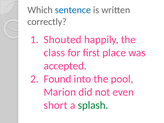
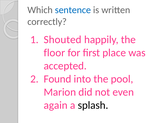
class: class -> floor (54, 53)
short: short -> again (56, 105)
splash colour: green -> black (93, 105)
